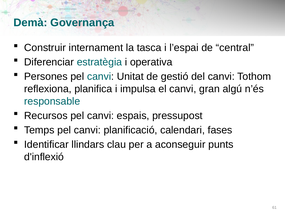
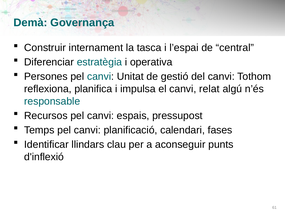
gran: gran -> relat (209, 89)
